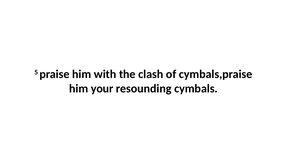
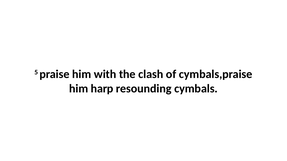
your: your -> harp (102, 89)
